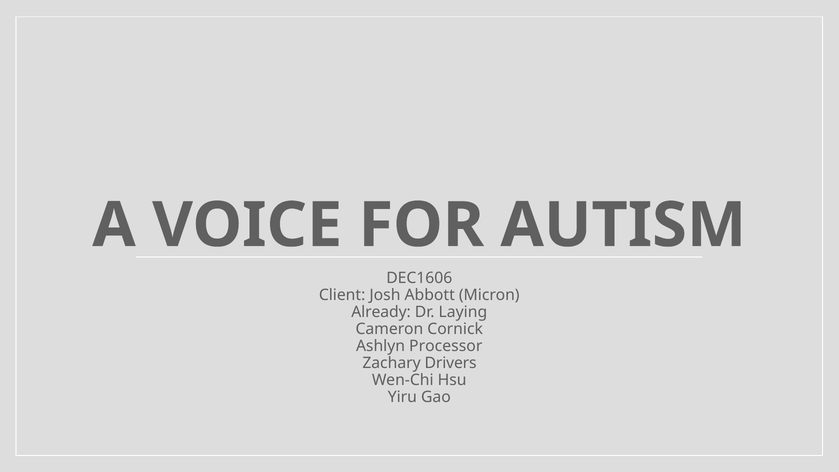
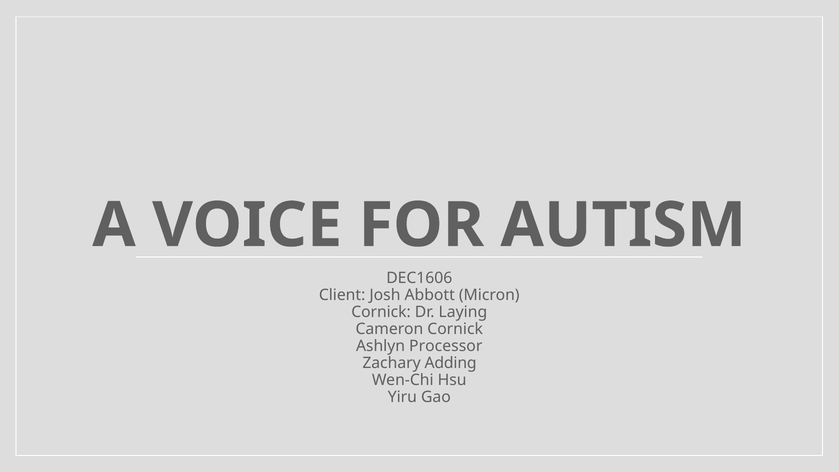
Already: Already -> Cornick (381, 312)
Drivers: Drivers -> Adding (451, 363)
